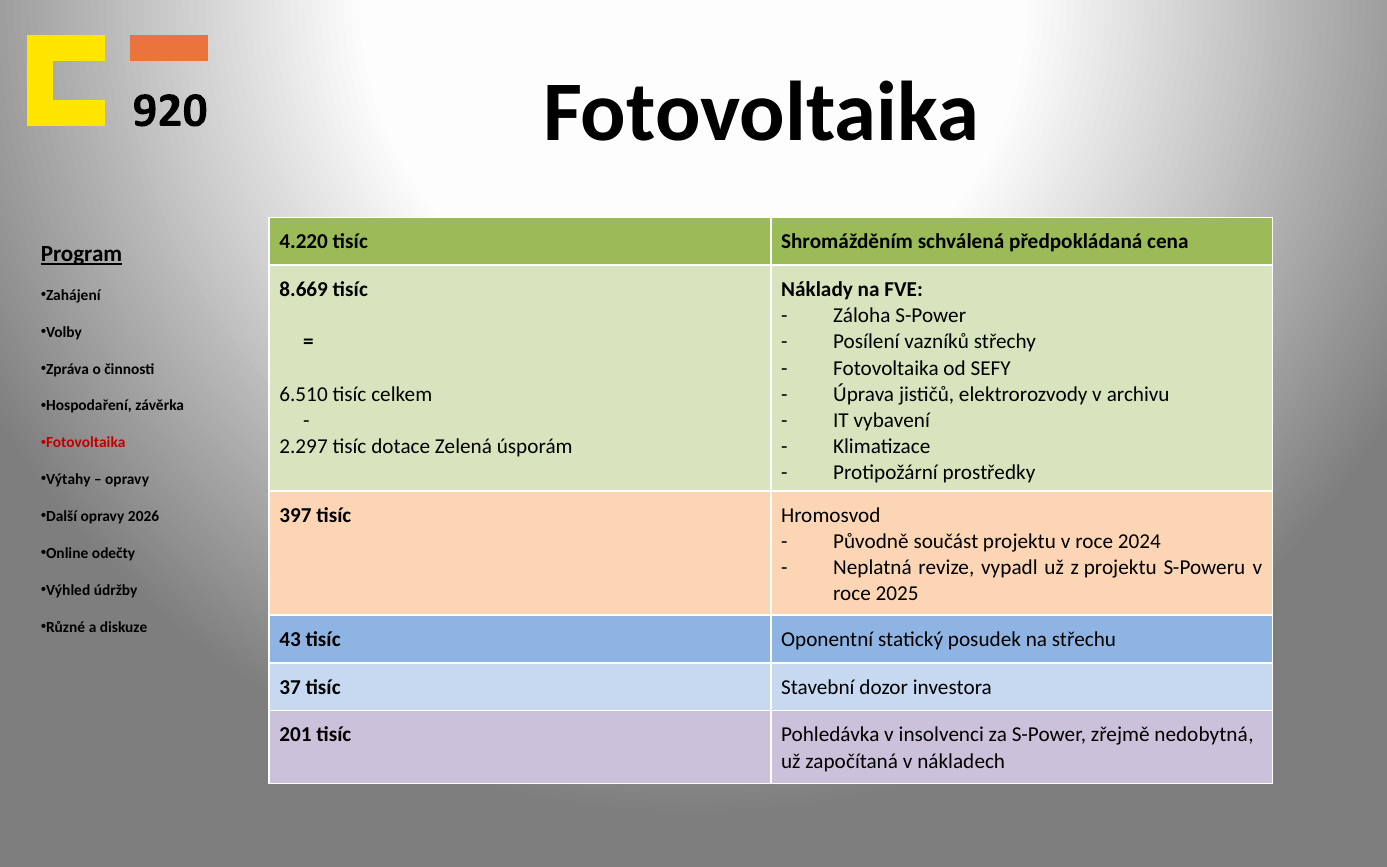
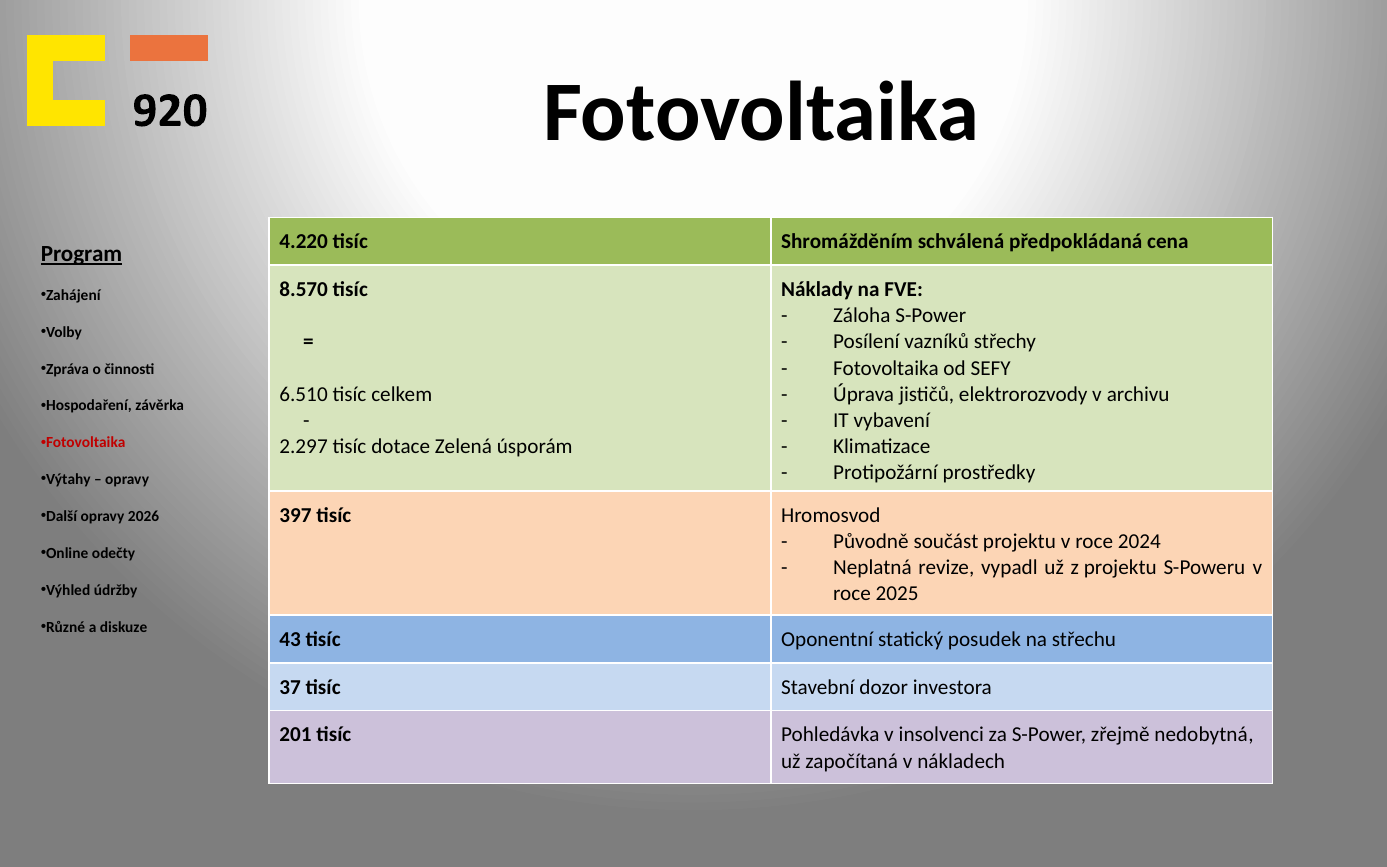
8.669: 8.669 -> 8.570 (304, 290)
